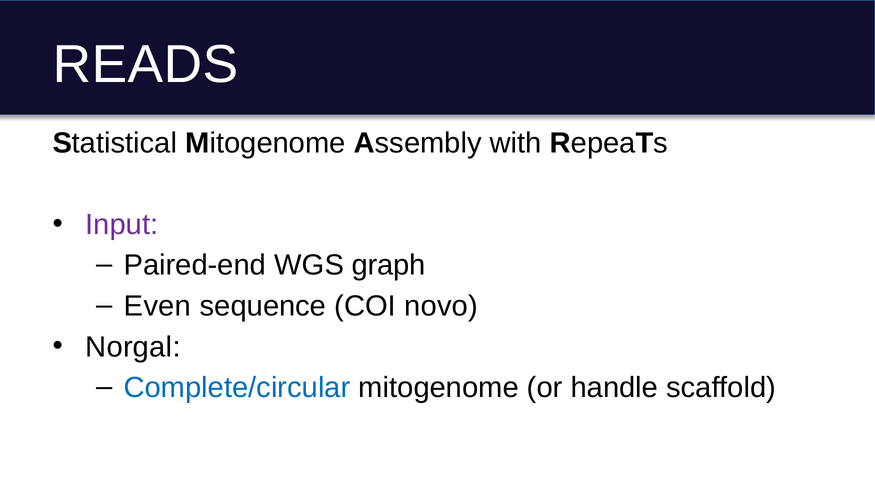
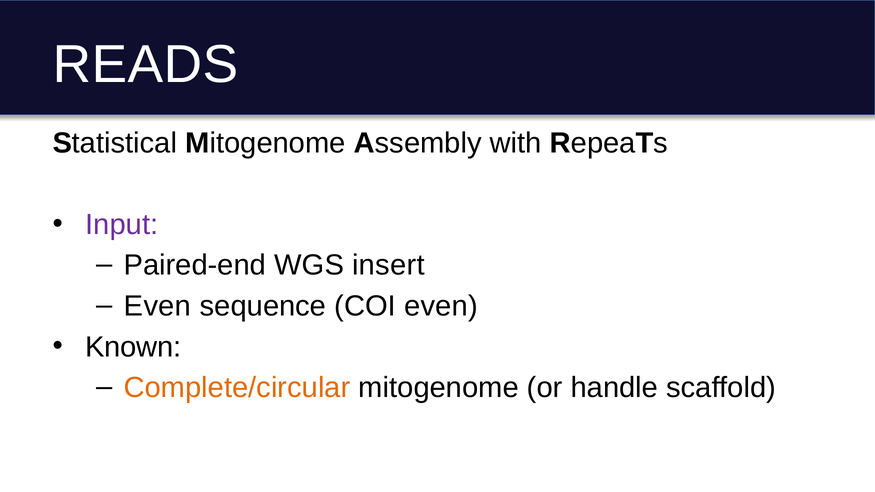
graph: graph -> insert (388, 265)
COI novo: novo -> even (441, 306)
Norgal: Norgal -> Known (133, 347)
Complete/circular colour: blue -> orange (237, 388)
